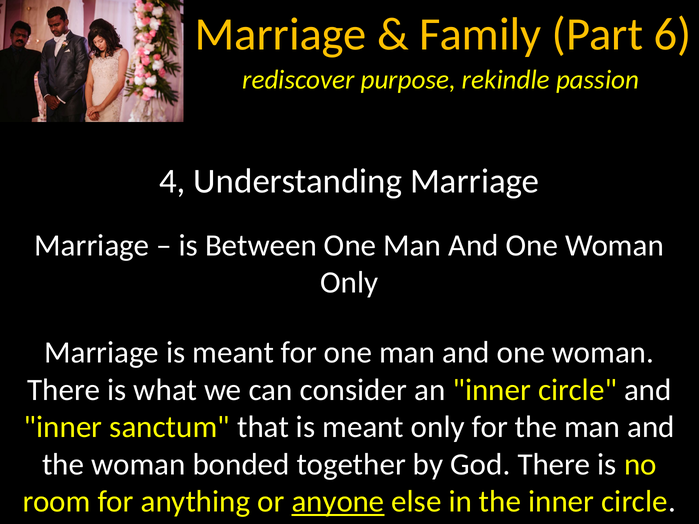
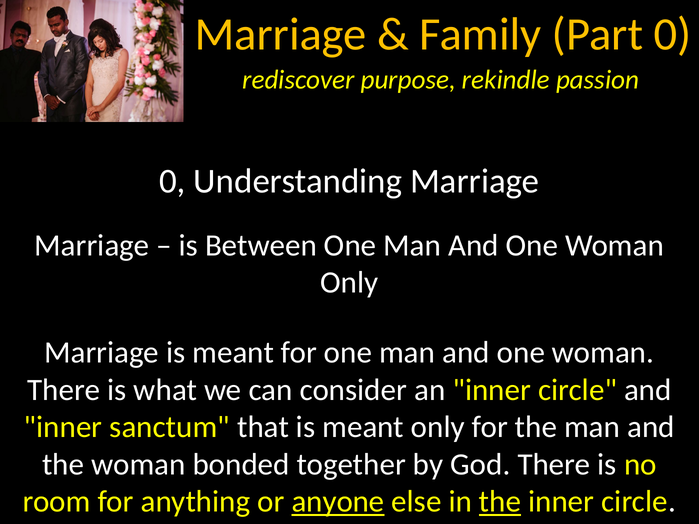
6: 6 -> 0 (673, 35)
4: 4 -> 0 (172, 181)
the underline: none -> present (500, 502)
